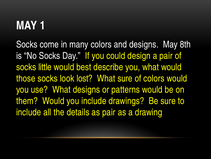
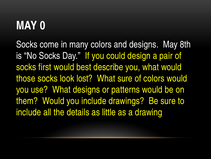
1: 1 -> 0 (43, 25)
little: little -> first (45, 67)
as pair: pair -> little (109, 112)
